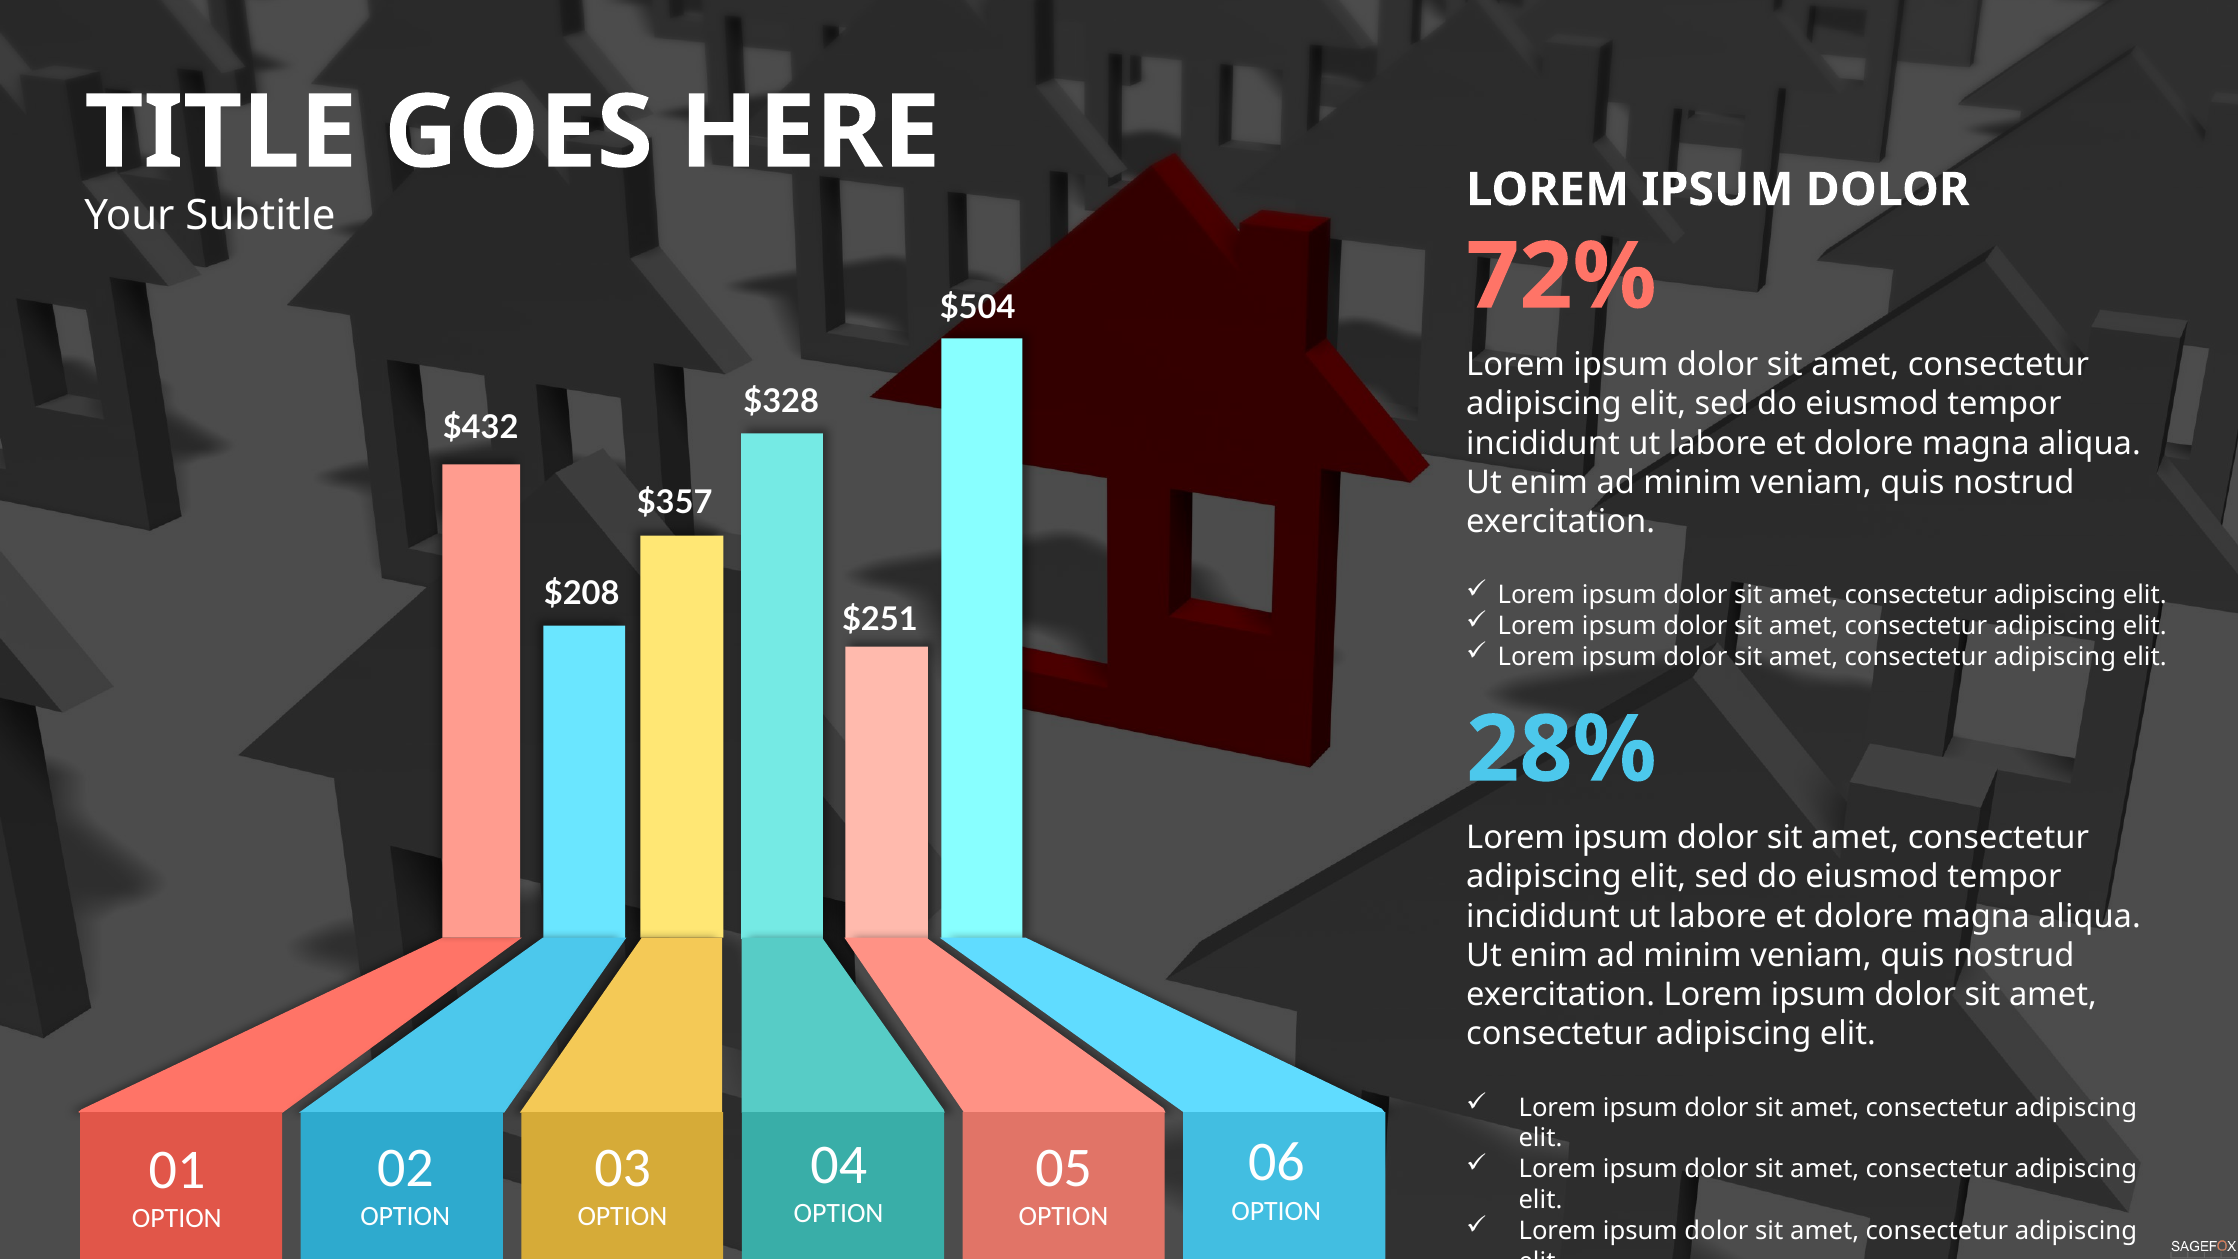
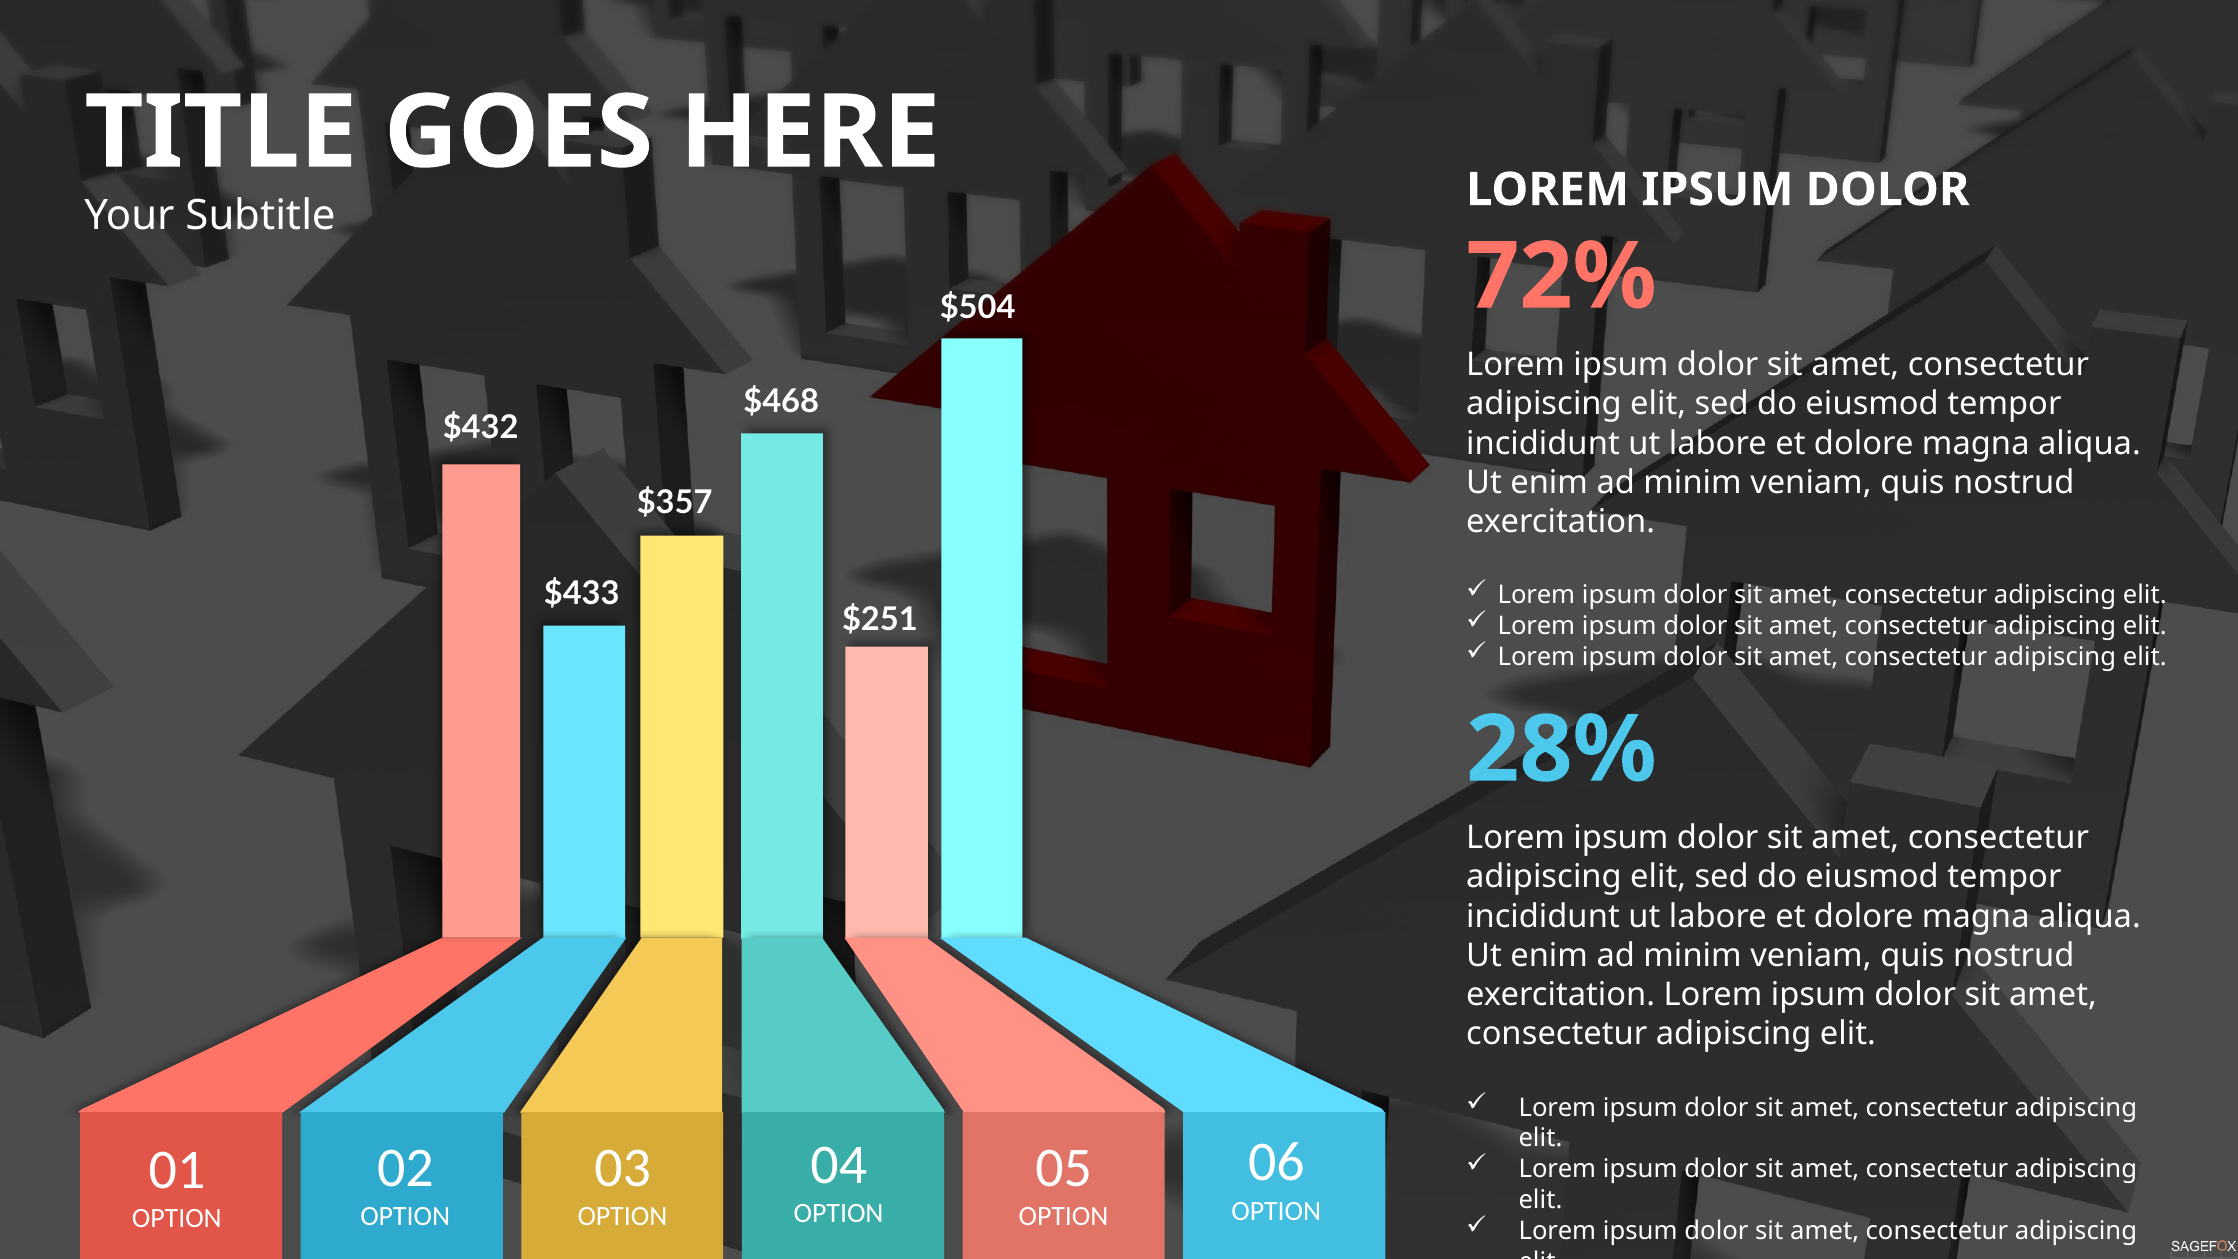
$328: $328 -> $468 (781, 402)
$208: $208 -> $433 (582, 594)
